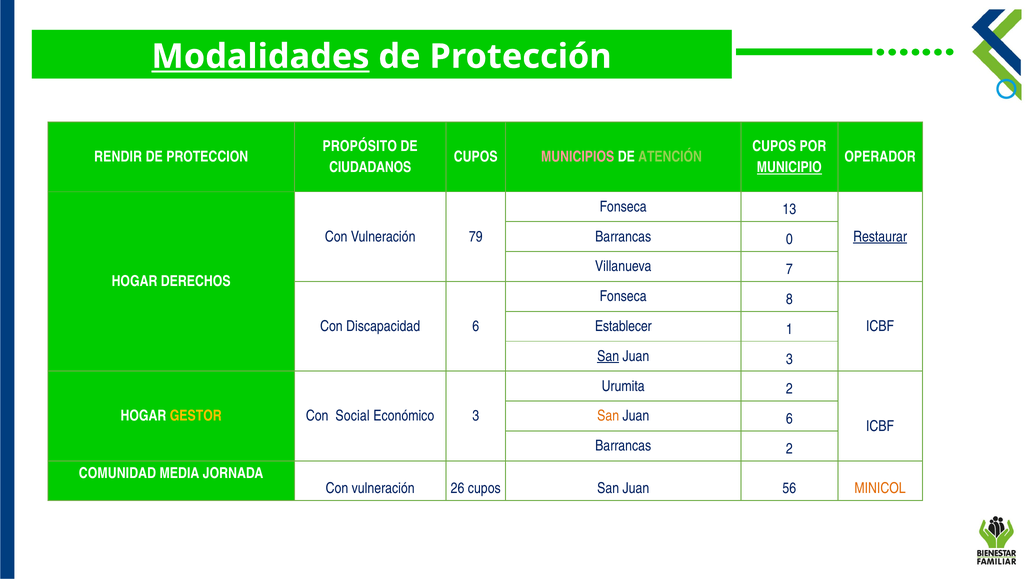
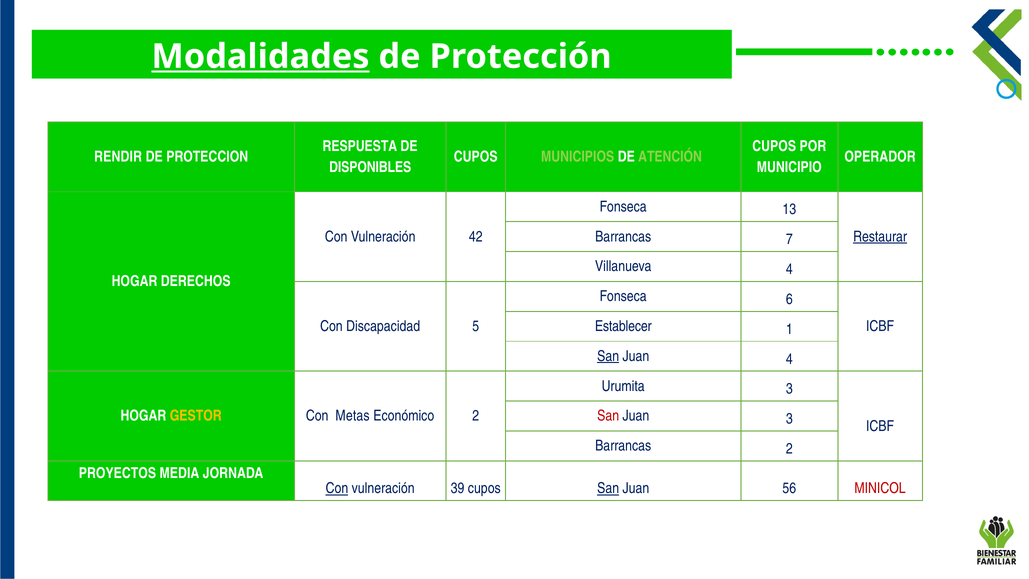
PROPÓSITO: PROPÓSITO -> RESPUESTA (360, 146)
MUNICIPIOS colour: pink -> light green (578, 157)
CIUDADANOS: CIUDADANOS -> DISPONIBLES (370, 167)
MUNICIPIO underline: present -> none (789, 167)
79: 79 -> 42 (476, 236)
0: 0 -> 7 (789, 239)
Villanueva 7: 7 -> 4 (789, 269)
8: 8 -> 6 (789, 299)
Discapacidad 6: 6 -> 5 (476, 326)
Juan 3: 3 -> 4 (789, 359)
Urumita 2: 2 -> 3 (789, 389)
San colour: orange -> red (608, 416)
Juan 6: 6 -> 3 (789, 419)
Social: Social -> Metas (353, 416)
Económico 3: 3 -> 2 (476, 416)
COMUNIDAD: COMUNIDAD -> PROYECTOS (118, 473)
Con underline: none -> present (337, 488)
26: 26 -> 39 (458, 488)
San underline: none -> present (608, 488)
MINICOL colour: orange -> red (880, 488)
